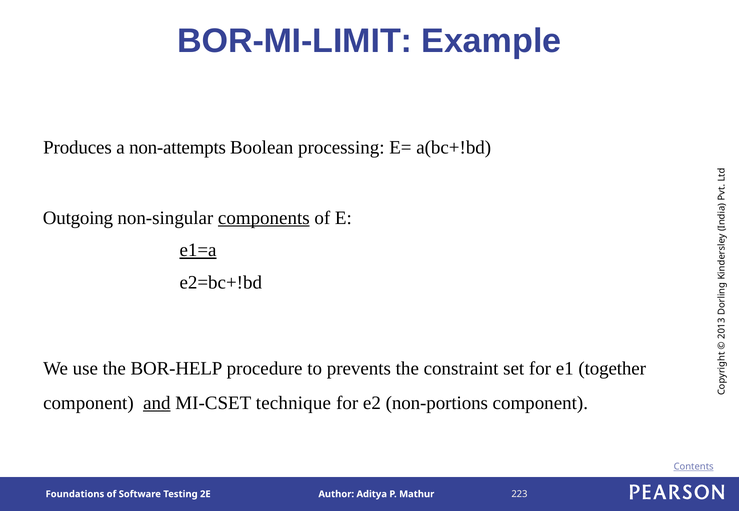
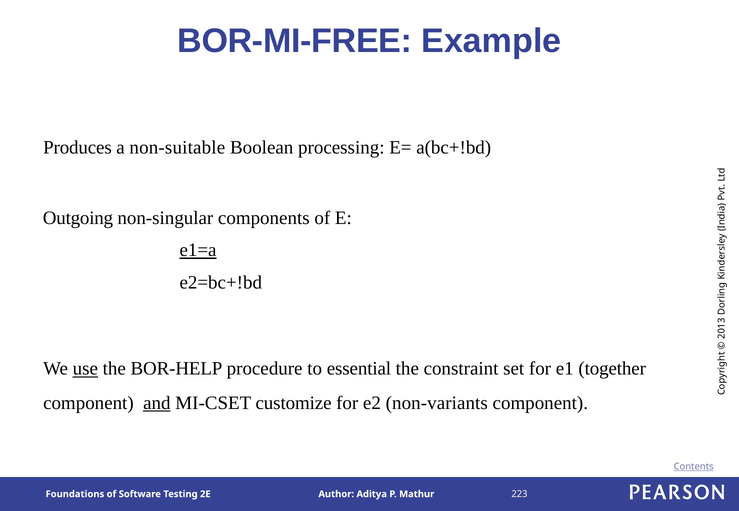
BOR-MI-LIMIT: BOR-MI-LIMIT -> BOR-MI-FREE (295, 41)
non-attempts: non-attempts -> non-suitable (177, 147)
components underline: present -> none (264, 218)
use underline: none -> present (85, 369)
prevents: prevents -> essential (359, 369)
technique: technique -> customize (294, 403)
non-portions: non-portions -> non-variants (437, 403)
